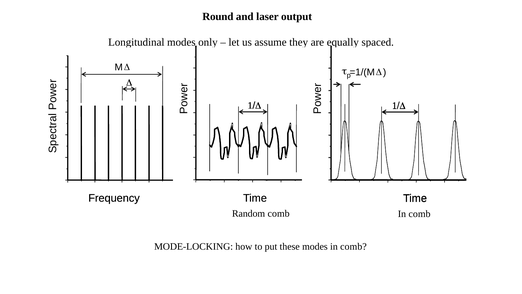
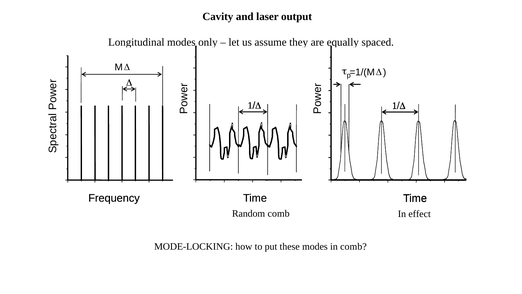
Round: Round -> Cavity (218, 16)
comb: comb -> effect (420, 214)
